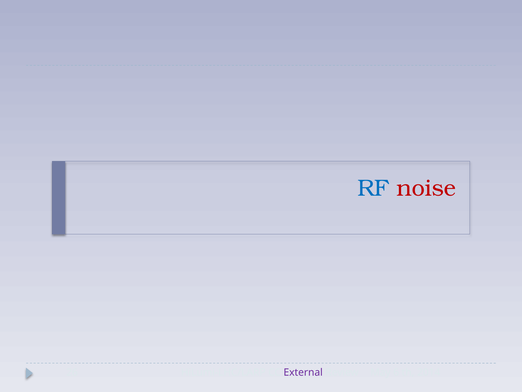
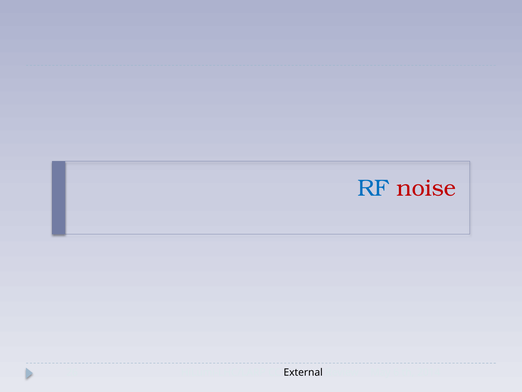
External colour: purple -> black (303, 372)
